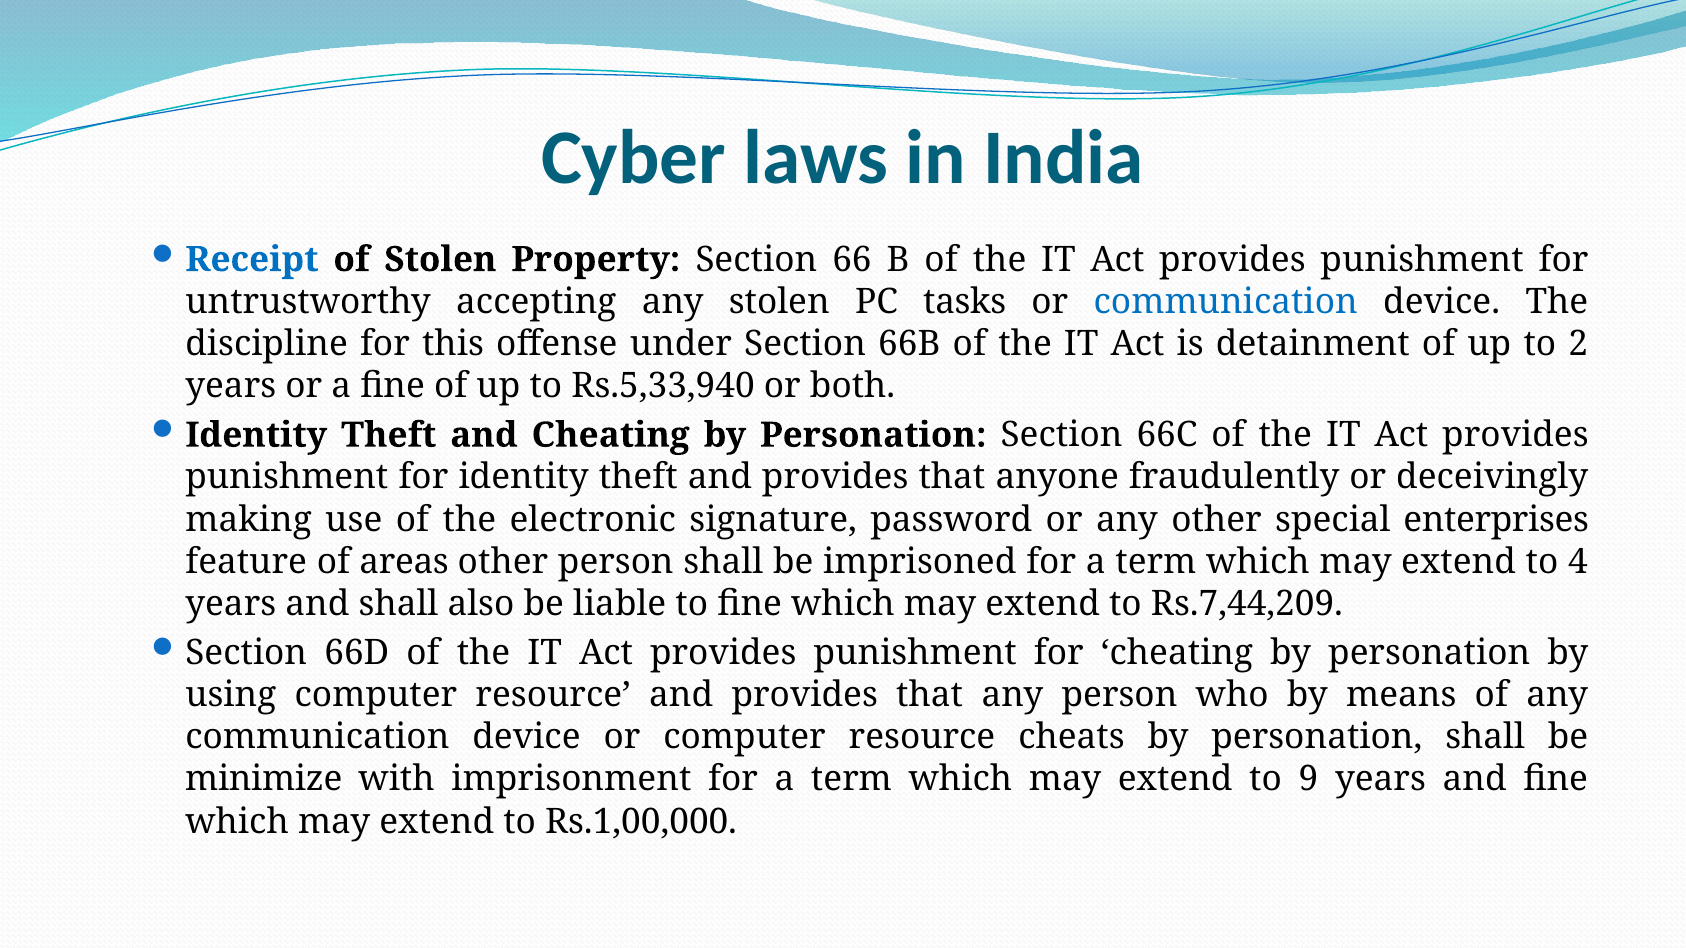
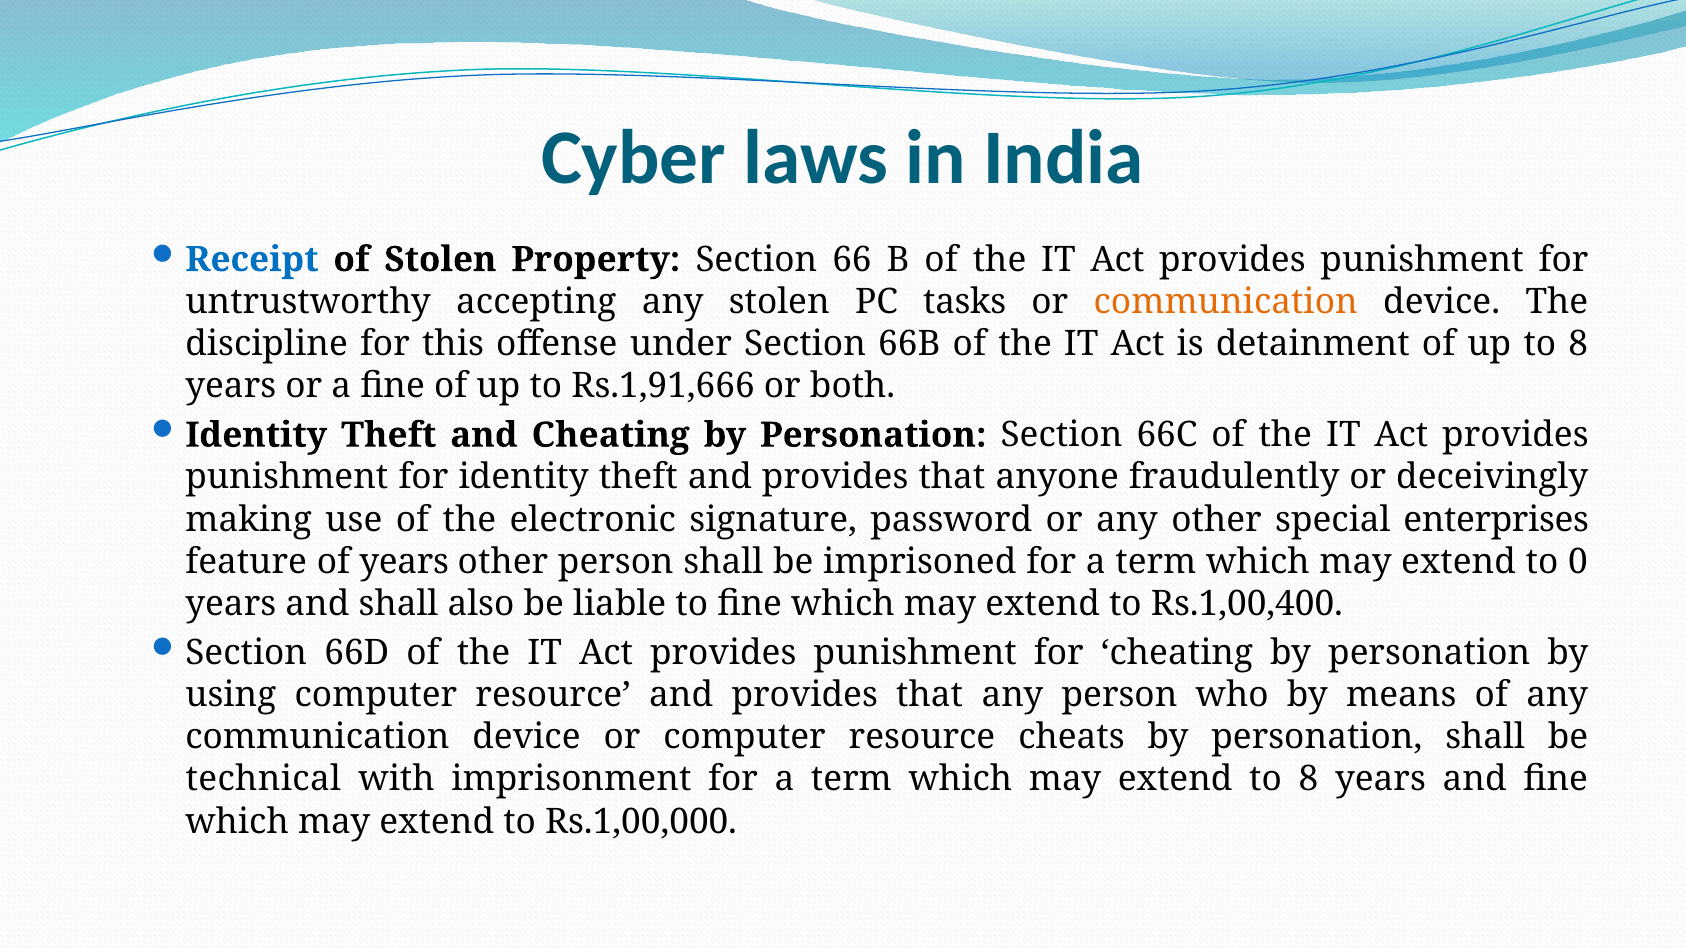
communication colour: blue -> orange (1226, 302)
up to 2: 2 -> 8 (1578, 344)
Rs.5,33,940: Rs.5,33,940 -> Rs.1,91,666 (663, 386)
of areas: areas -> years (404, 562)
4: 4 -> 0 (1578, 562)
Rs.7,44,209: Rs.7,44,209 -> Rs.1,00,400 (1247, 604)
minimize: minimize -> technical (263, 780)
extend to 9: 9 -> 8 (1308, 780)
